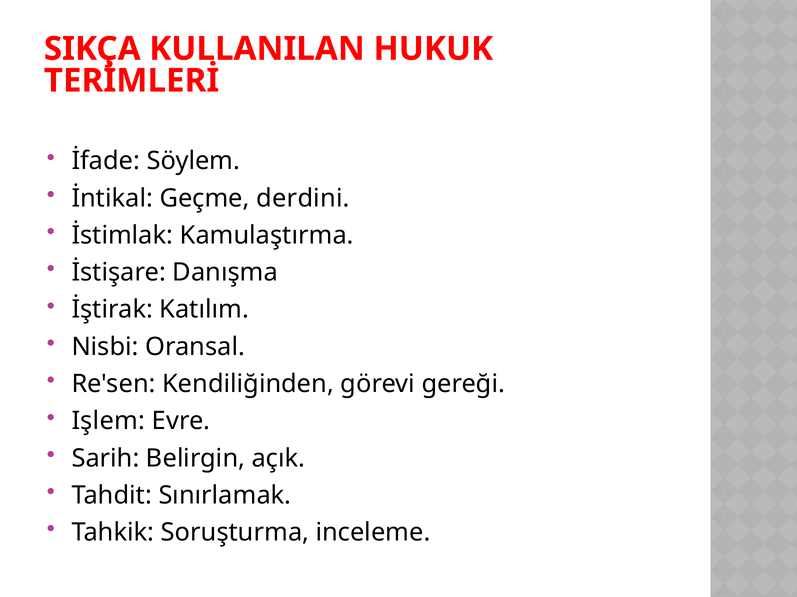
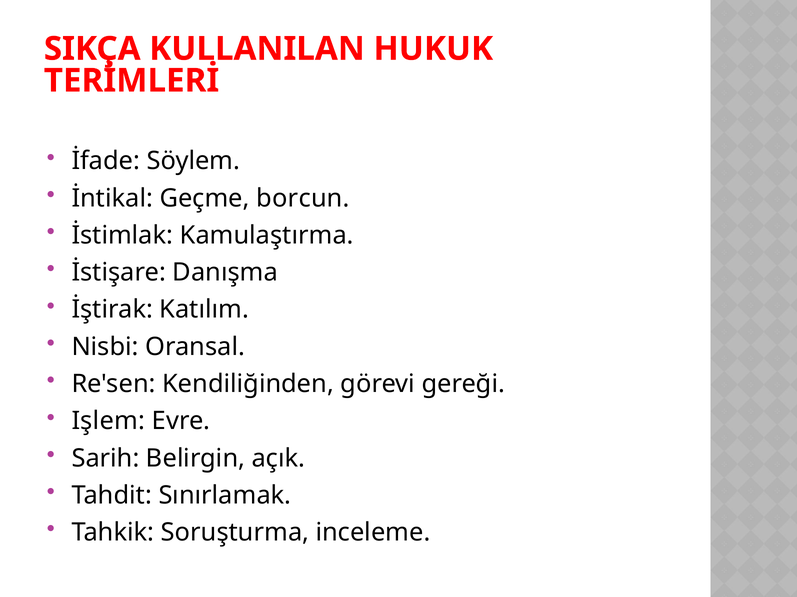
derdini: derdini -> borcun (303, 198)
